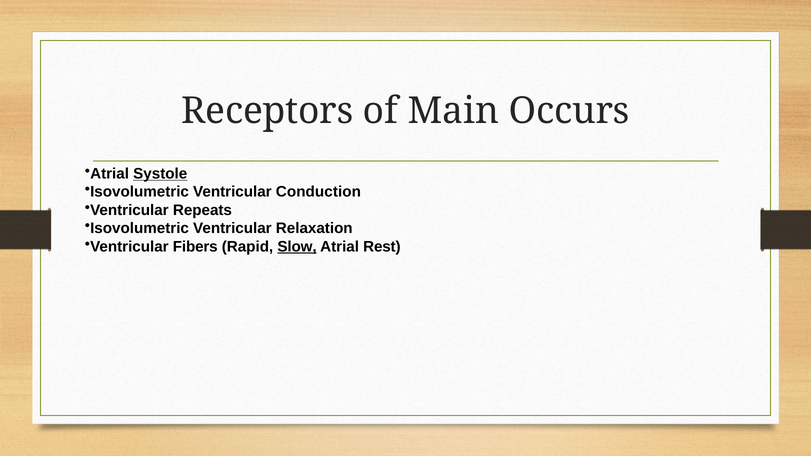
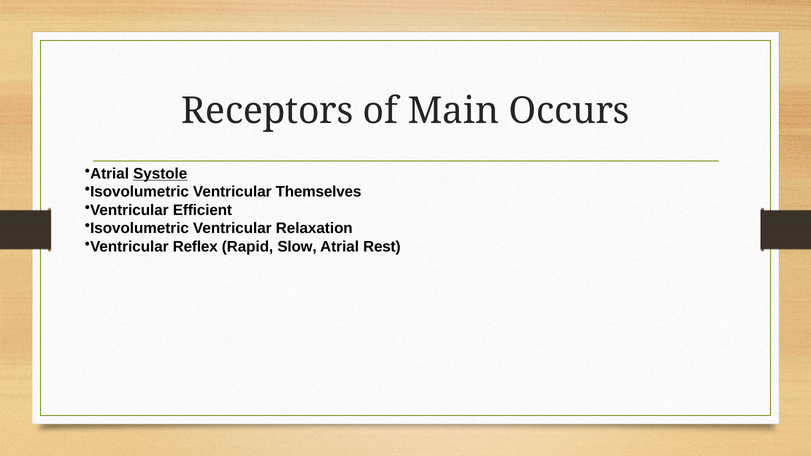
Conduction: Conduction -> Themselves (319, 192)
Repeats: Repeats -> Efficient (202, 210)
Fibers: Fibers -> Reflex (195, 247)
Slow underline: present -> none (297, 247)
